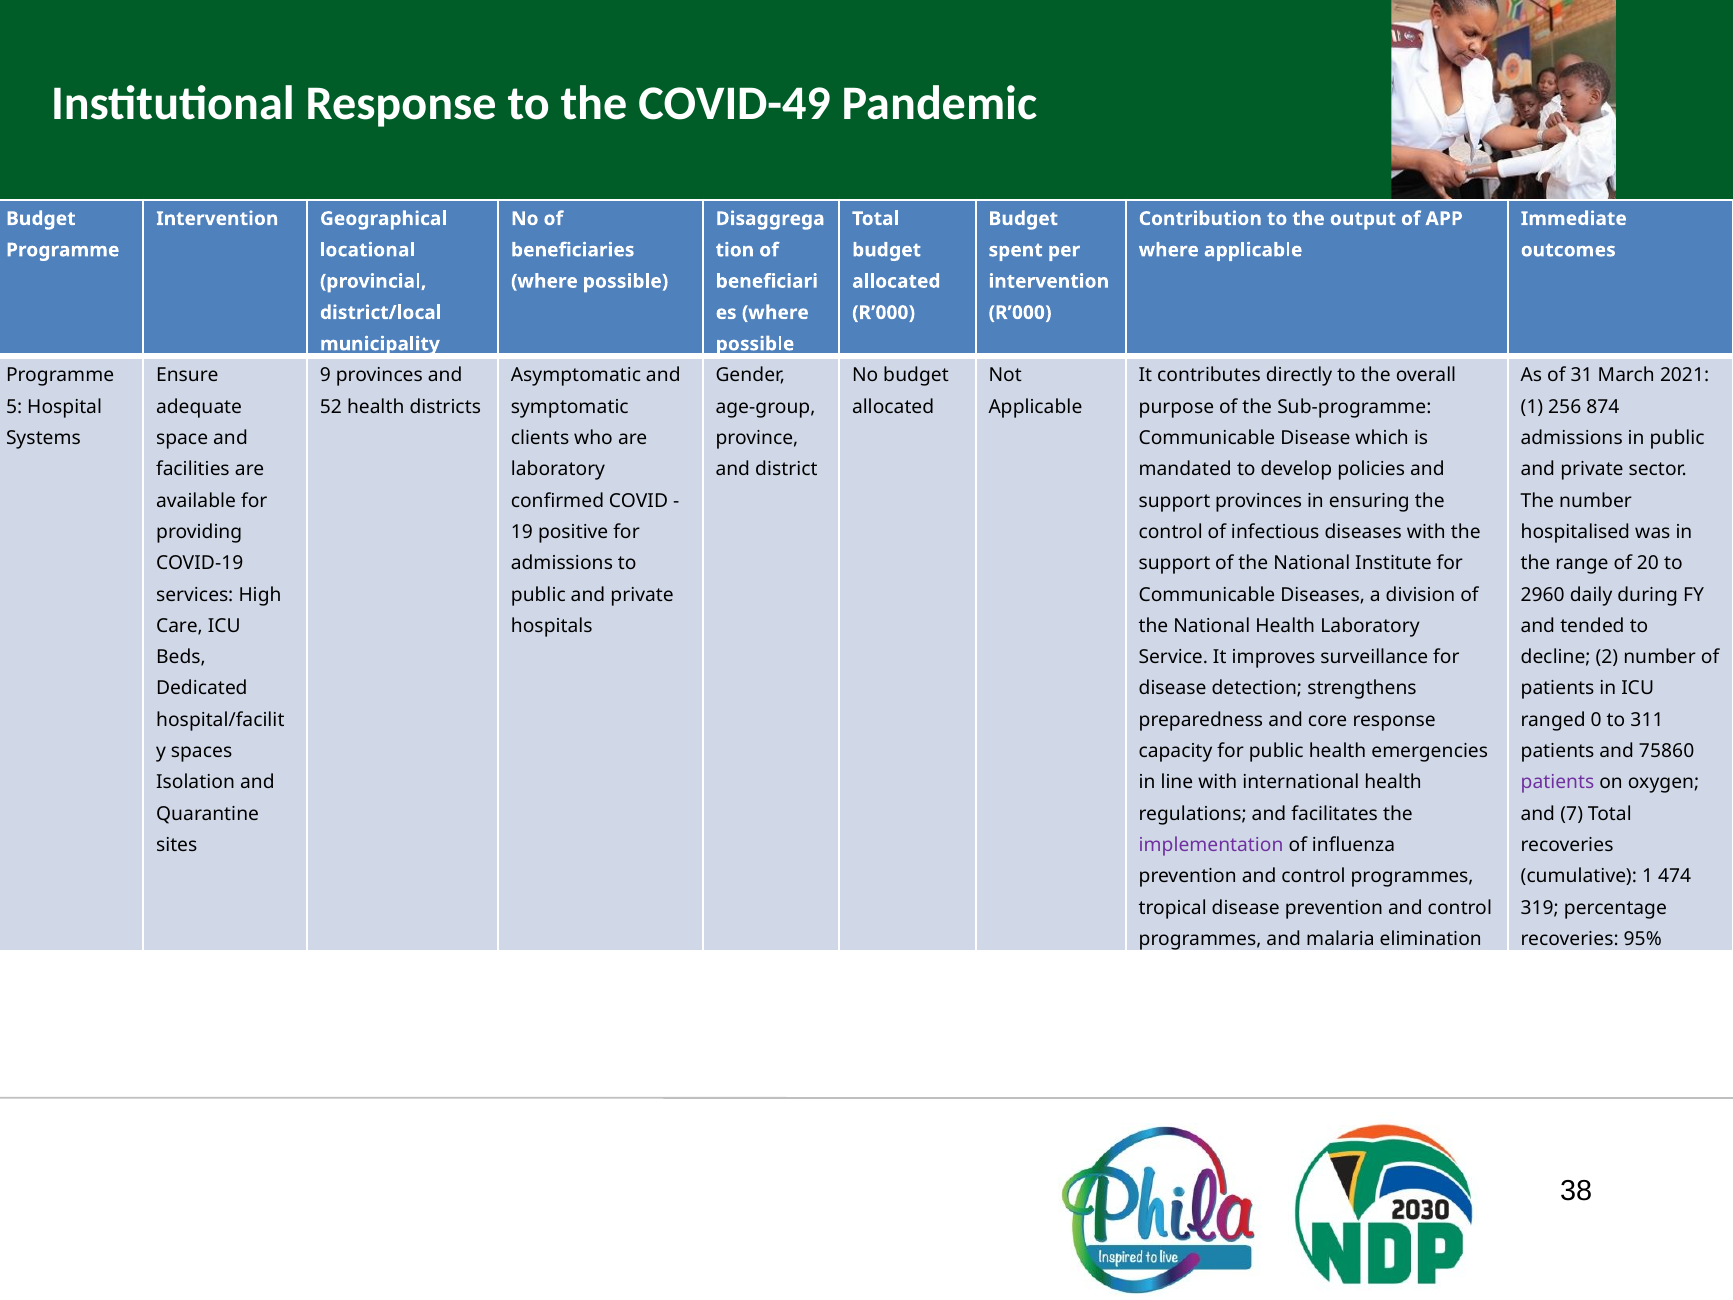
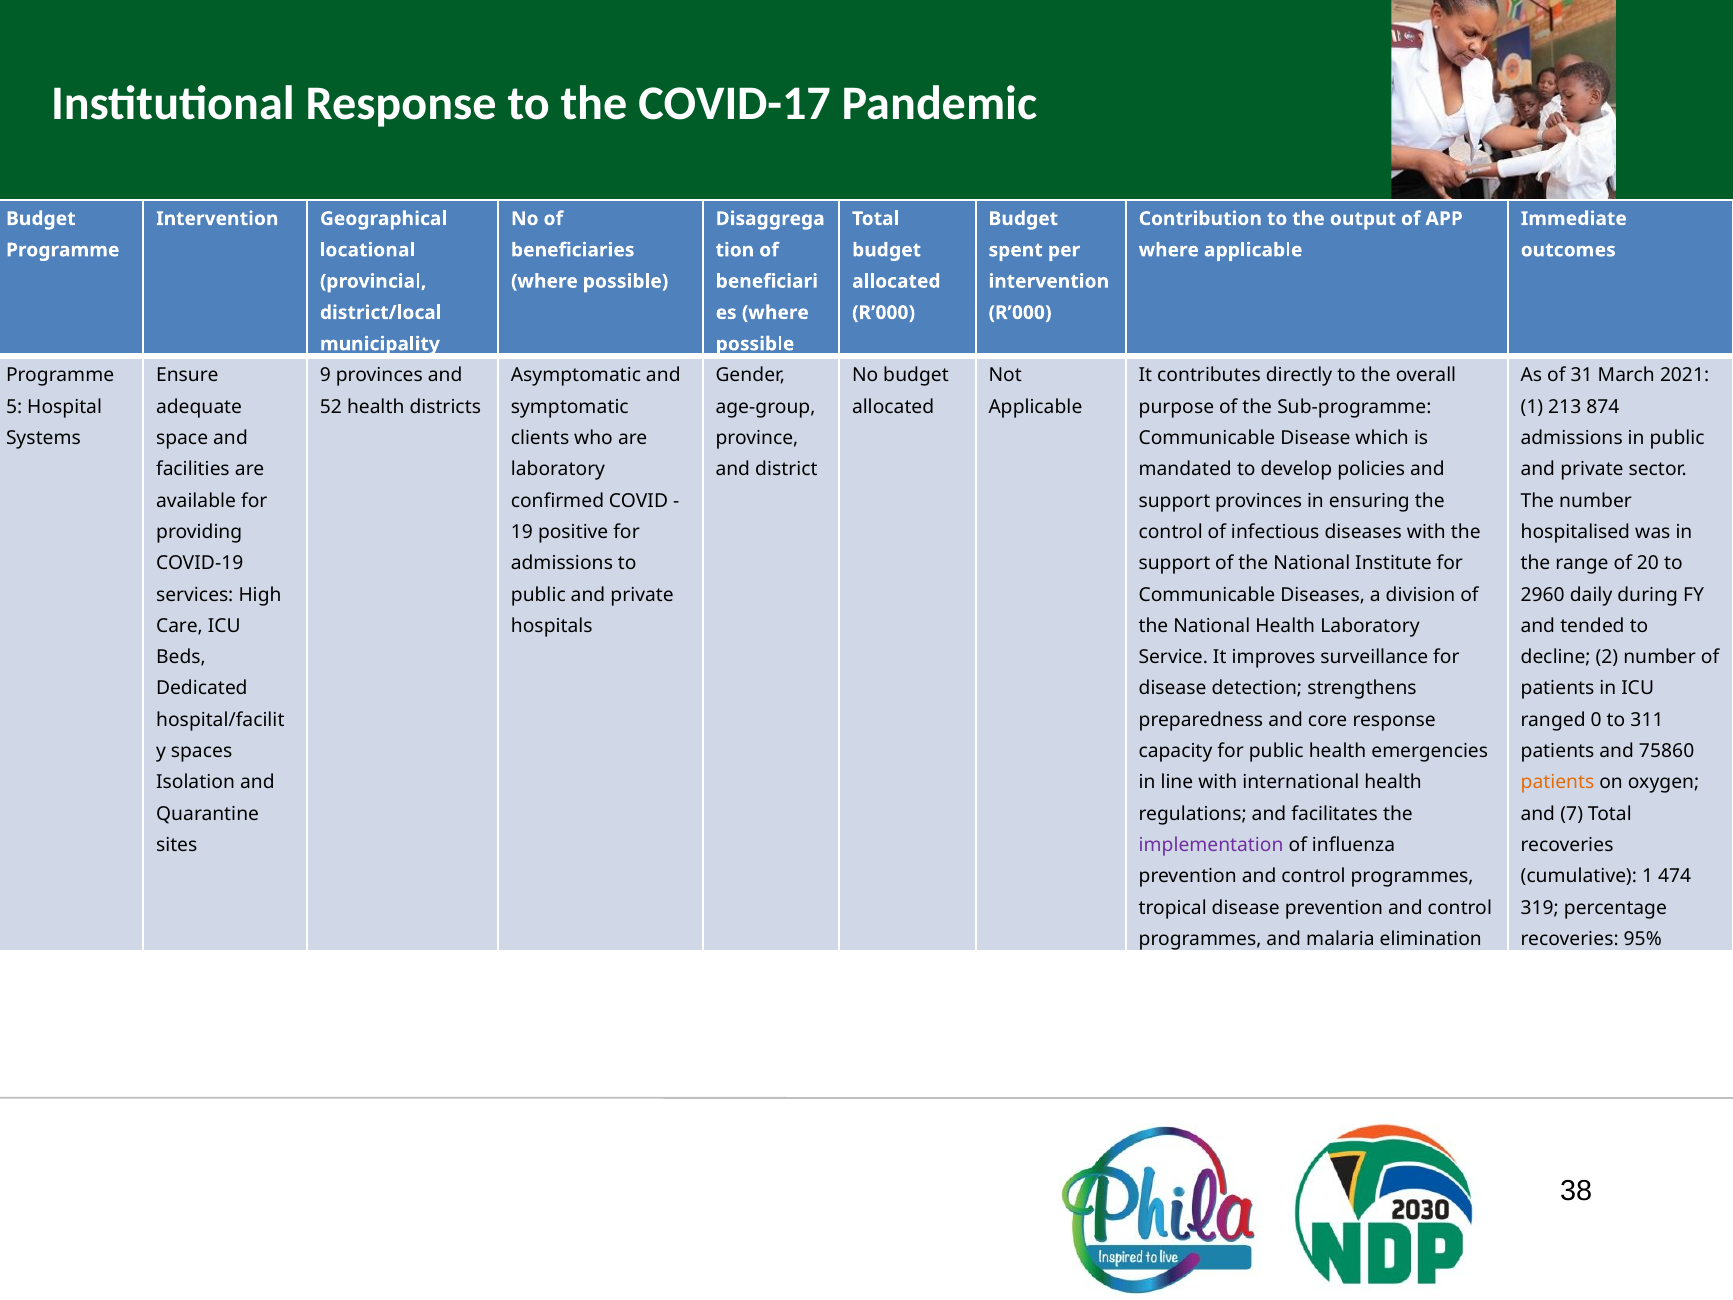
COVID-49: COVID-49 -> COVID-17 (735, 104)
256: 256 -> 213 (1565, 407)
patients colour: purple -> orange (1557, 782)
